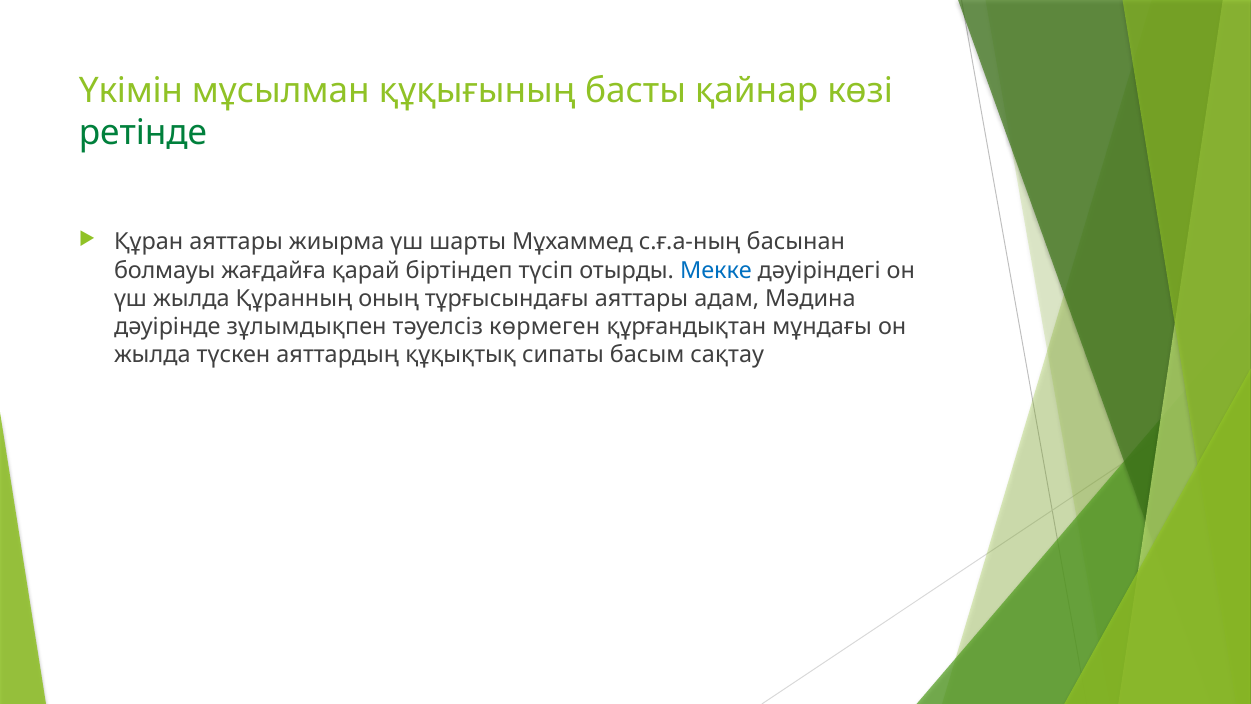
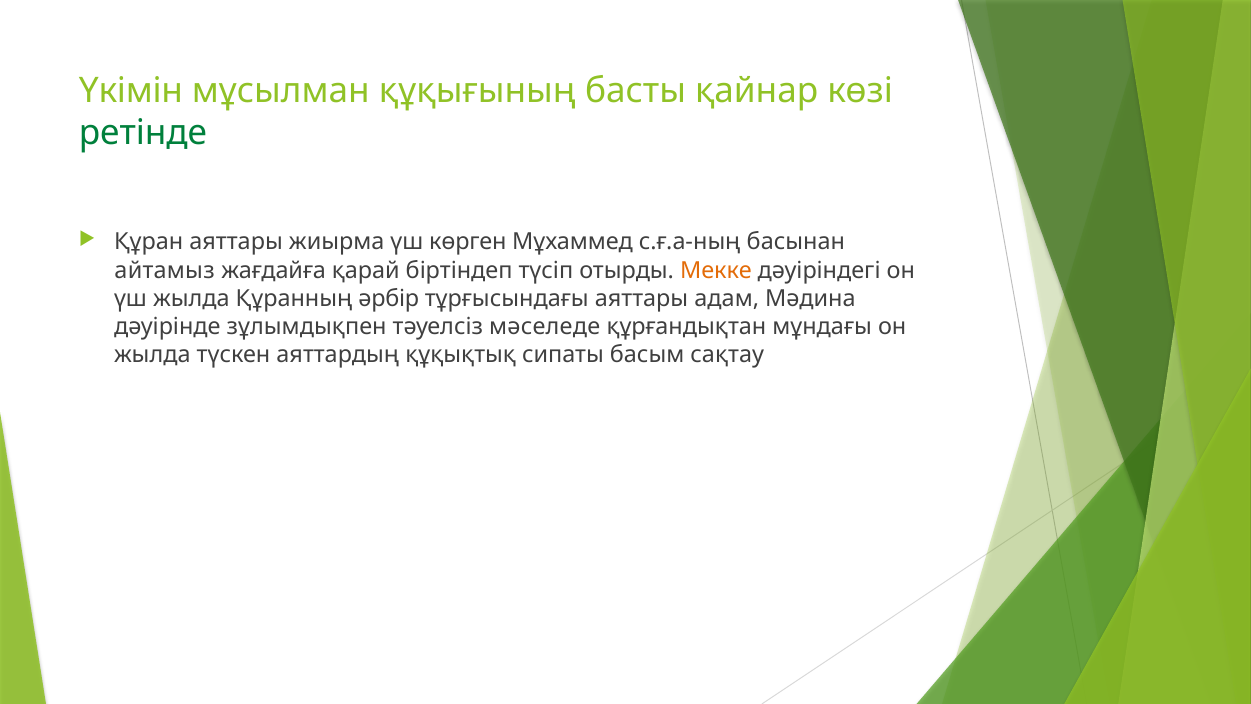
шарты: шарты -> көрген (468, 242)
болмауы: болмауы -> айтамыз (165, 270)
Мекке colour: blue -> orange (716, 270)
оның: оның -> әрбір (389, 298)
көрмеген: көрмеген -> мәселеде (545, 327)
